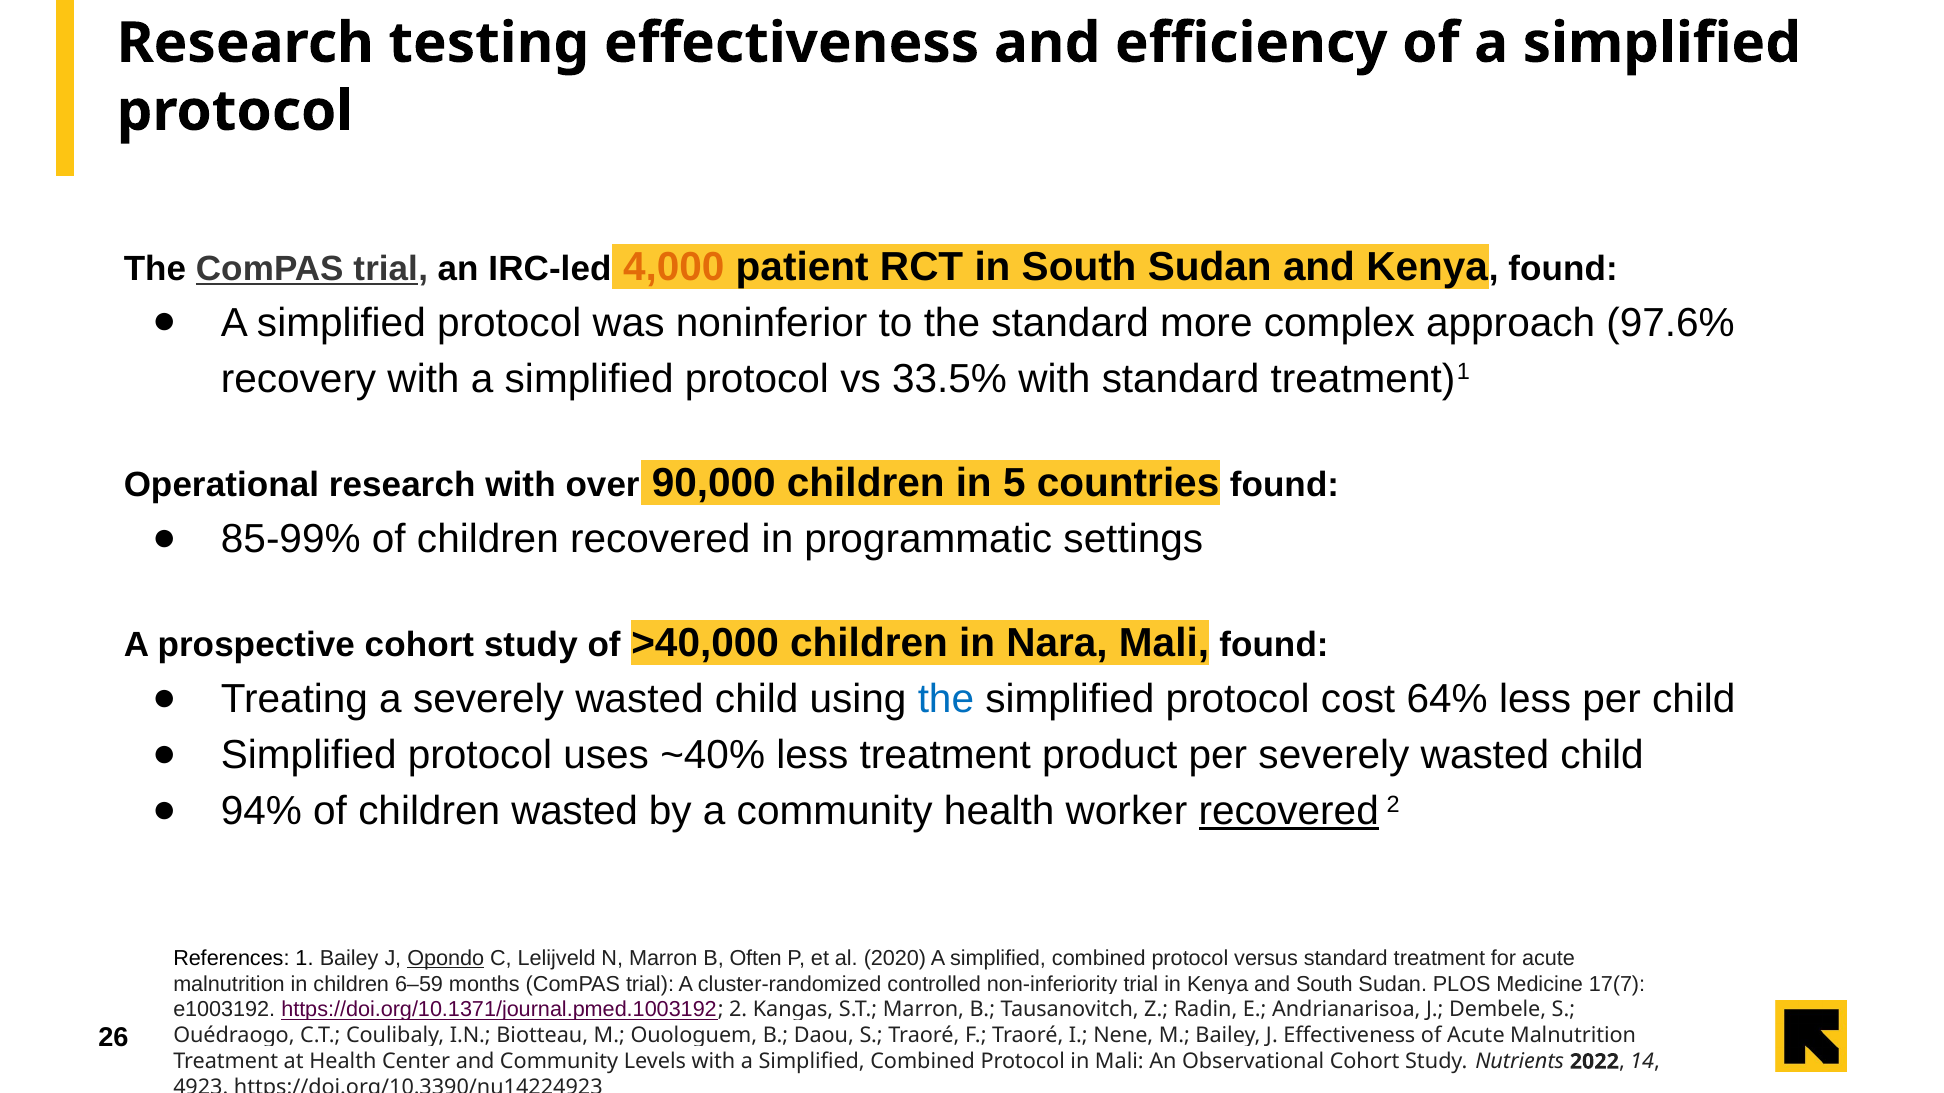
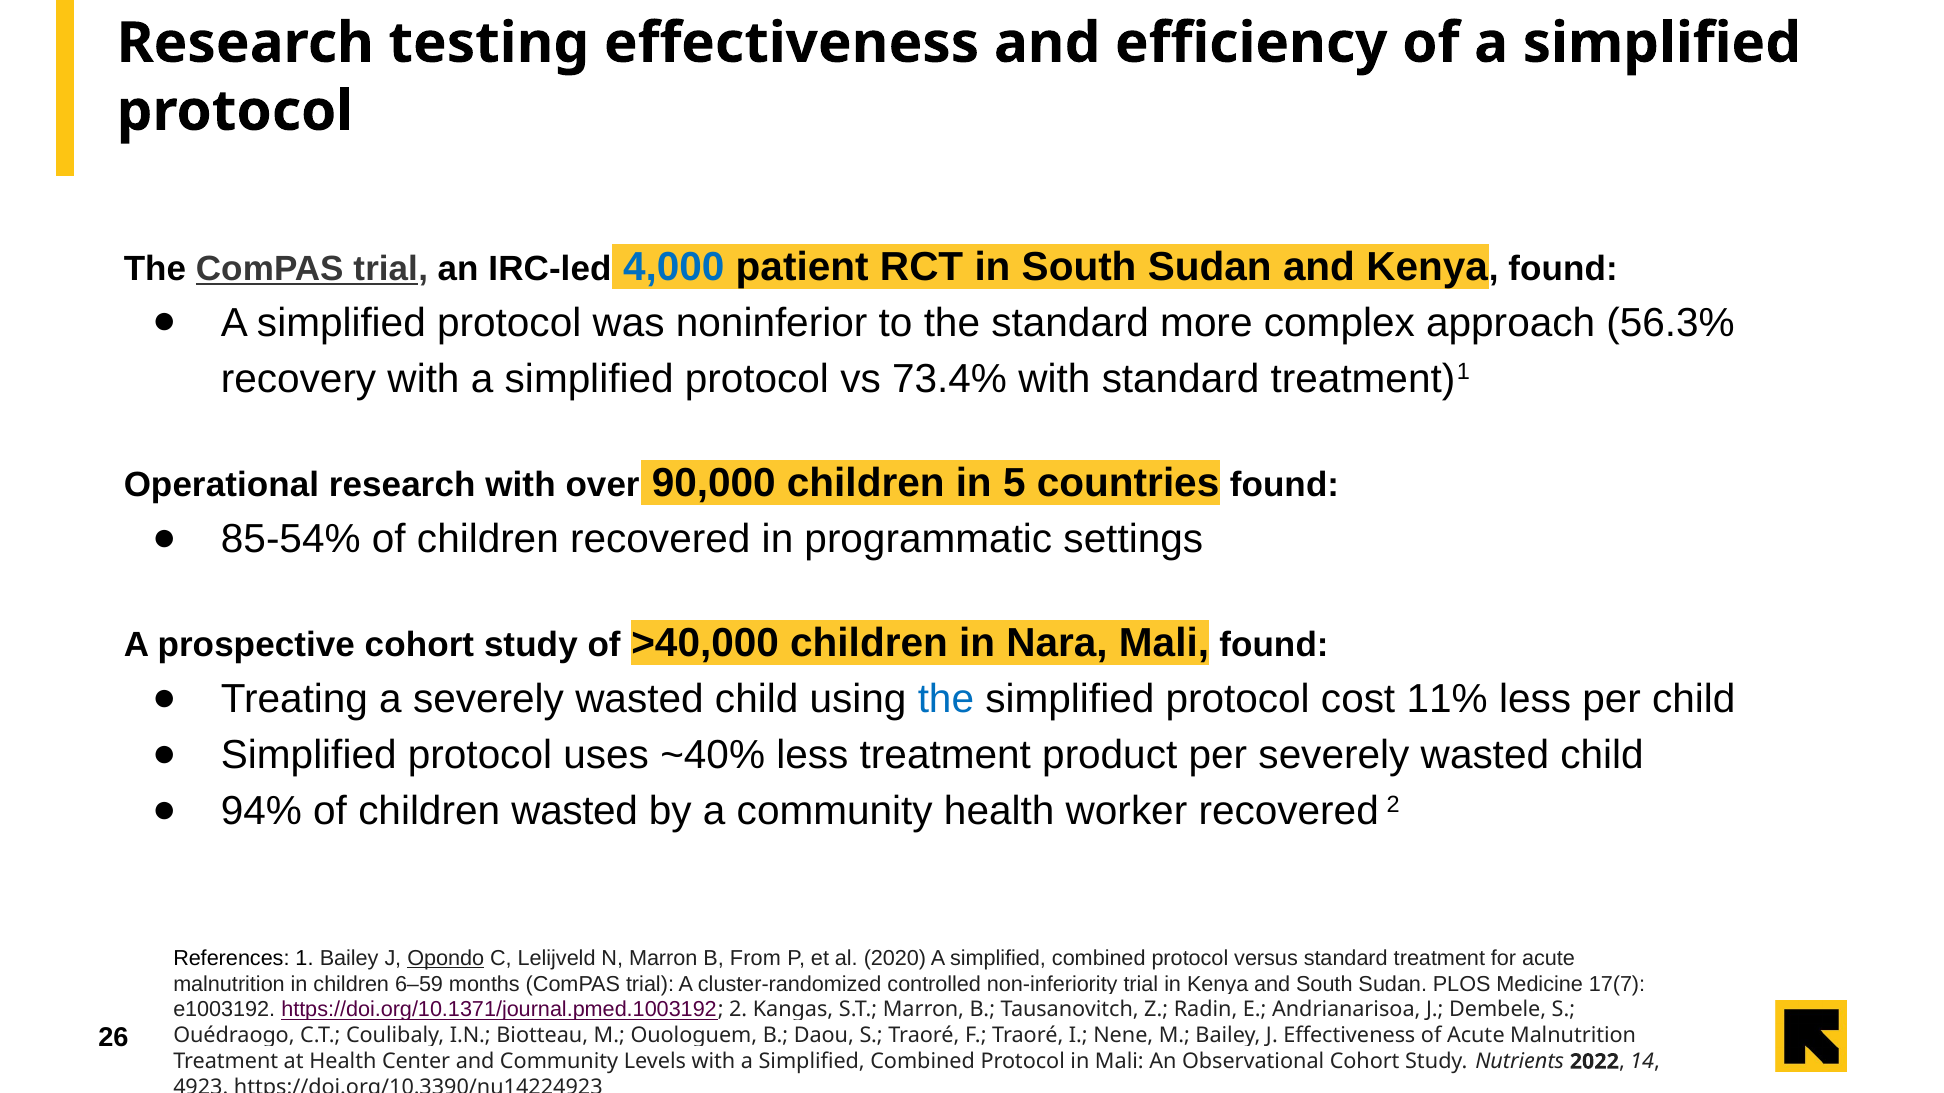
4,000 colour: orange -> blue (674, 267)
97.6%: 97.6% -> 56.3% (1670, 323)
33.5%: 33.5% -> 73.4% (949, 379)
85-99%: 85-99% -> 85-54% (291, 539)
64%: 64% -> 11% (1447, 699)
recovered underline: present -> none (1289, 811)
Often: Often -> From (755, 958)
